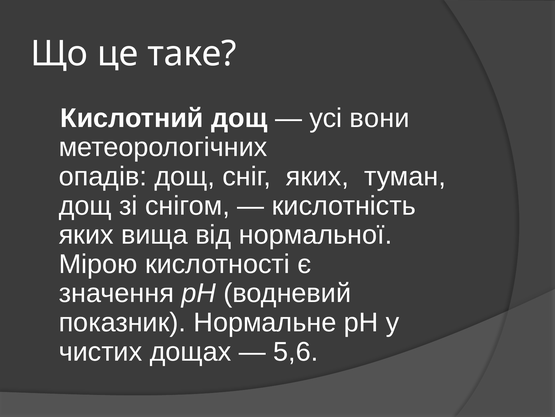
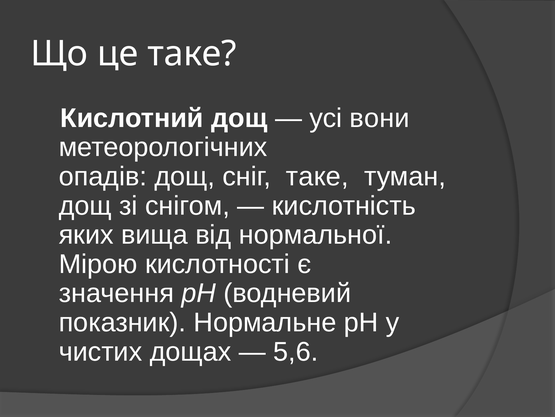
сніг яких: яких -> таке (317, 176)
